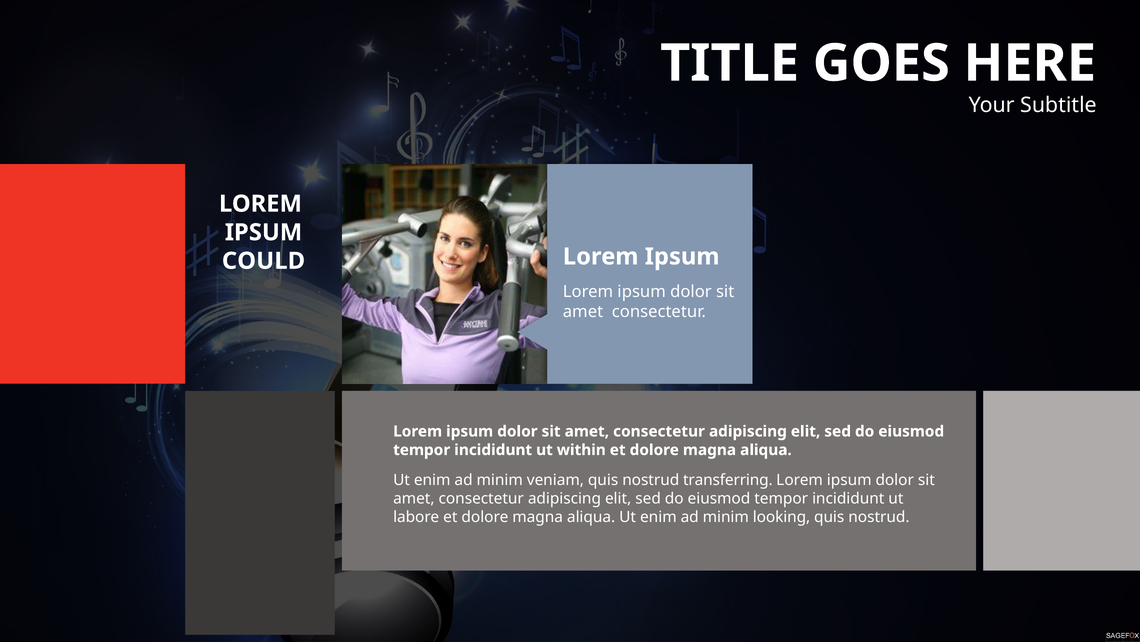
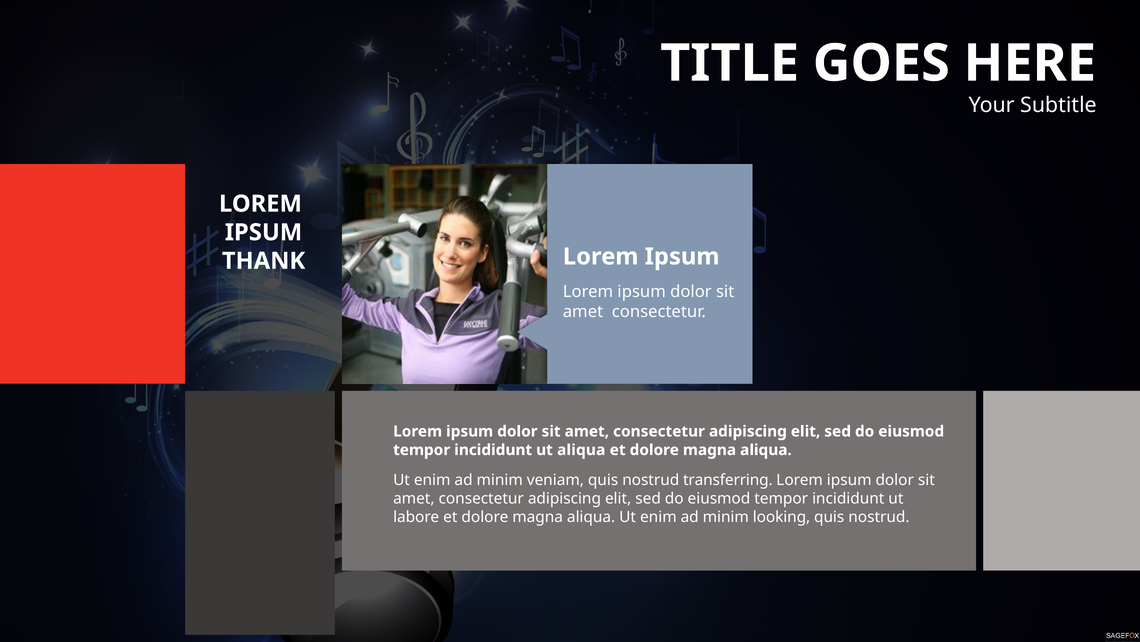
COULD: COULD -> THANK (264, 261)
ut within: within -> aliqua (581, 449)
